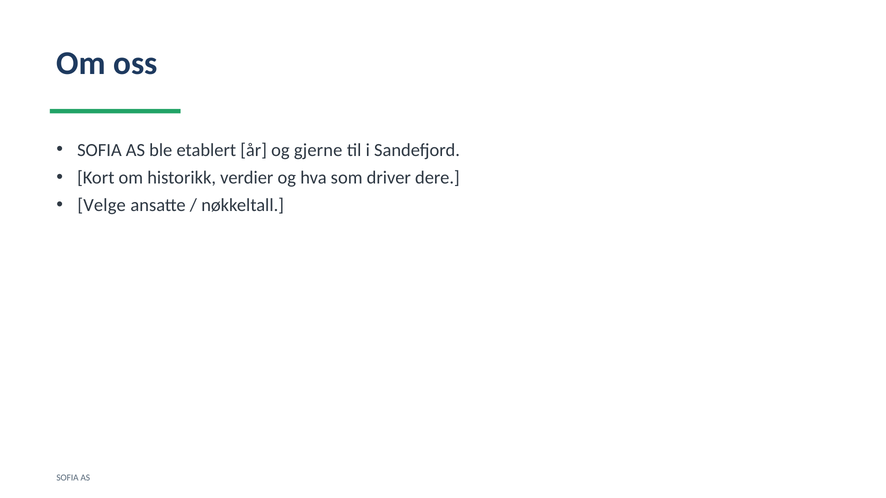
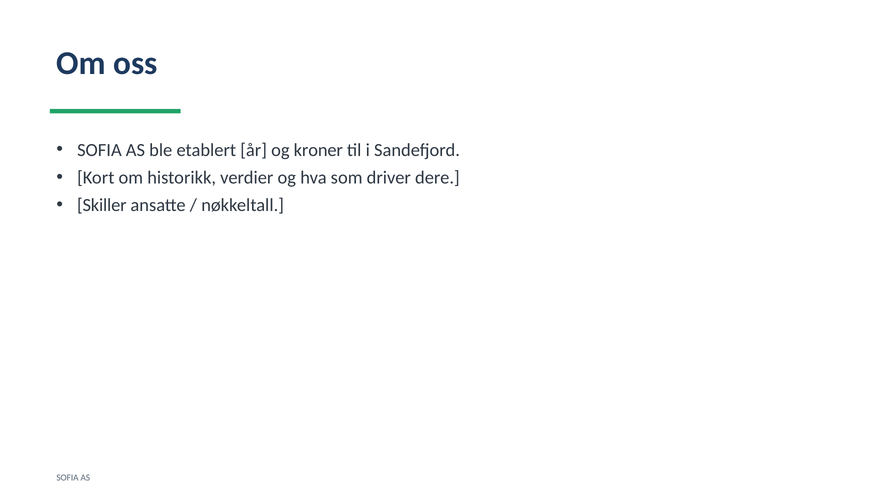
gjerne: gjerne -> kroner (318, 150)
Velge: Velge -> Skiller (102, 205)
